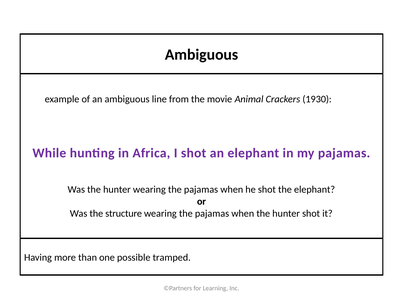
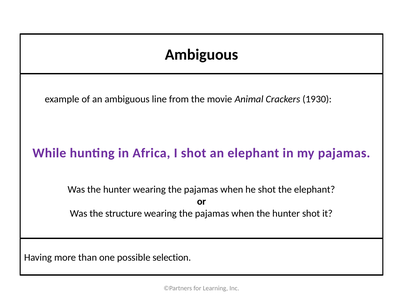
tramped: tramped -> selection (172, 258)
